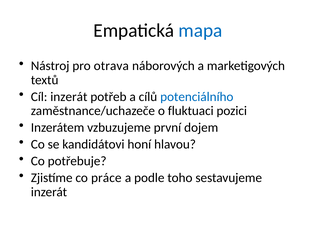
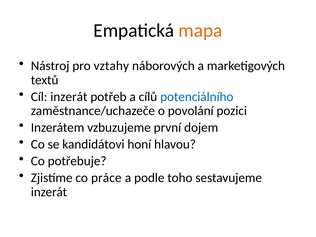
mapa colour: blue -> orange (200, 31)
otrava: otrava -> vztahy (111, 66)
fluktuaci: fluktuaci -> povolání (191, 111)
